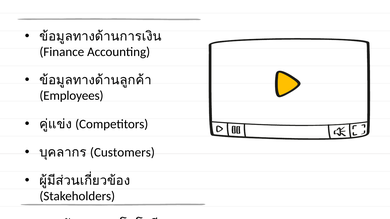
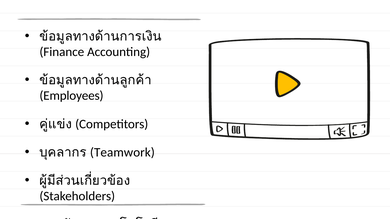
Customers: Customers -> Teamwork (122, 153)
